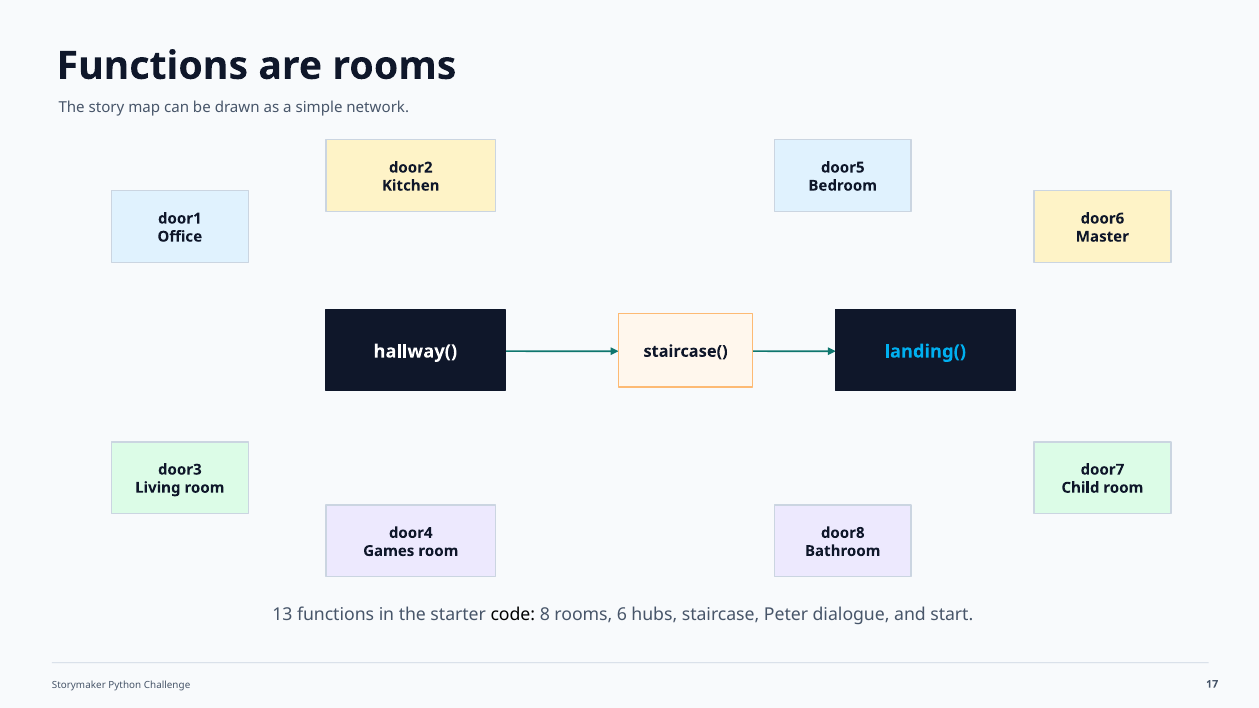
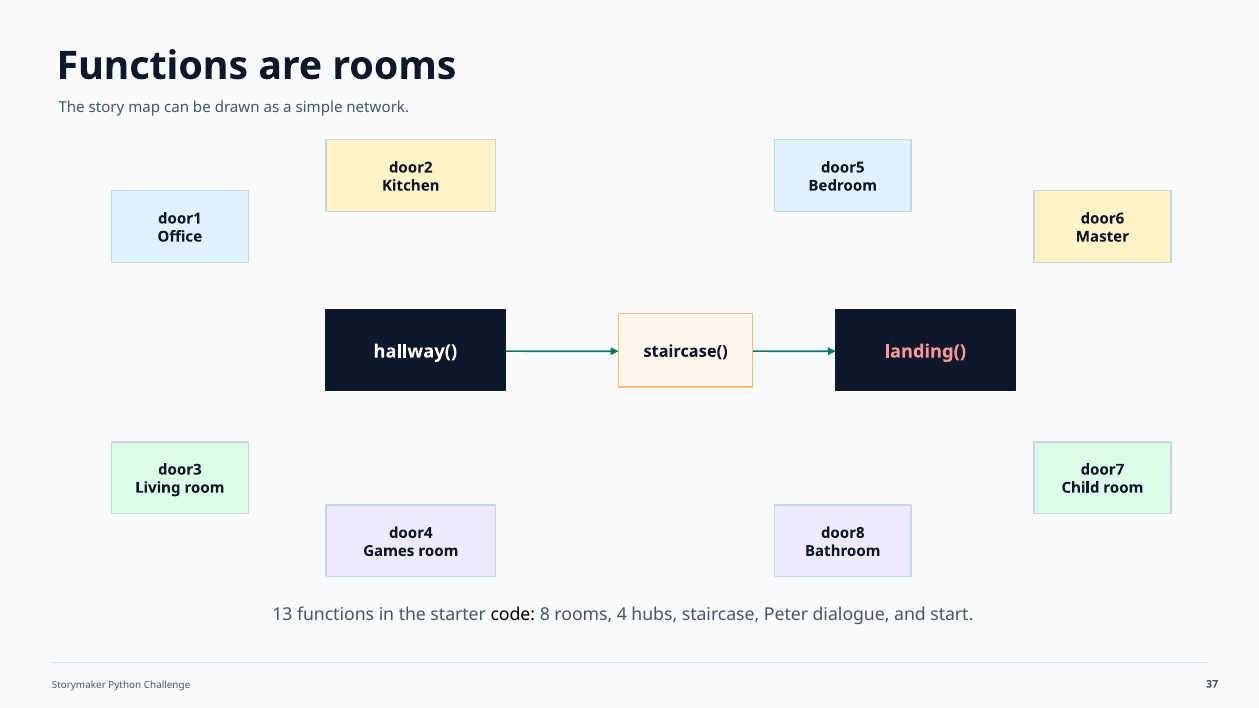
landing( colour: light blue -> pink (925, 352)
6: 6 -> 4 (622, 615)
17: 17 -> 37 (1212, 684)
